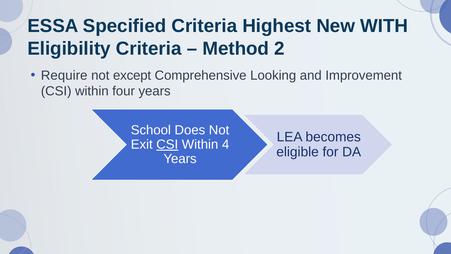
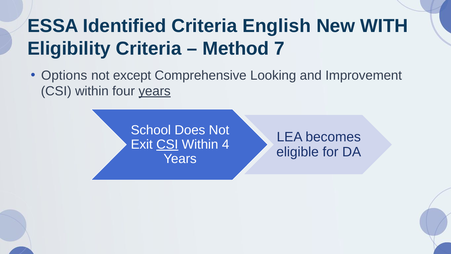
Specified: Specified -> Identified (125, 26)
Highest: Highest -> English (277, 26)
2: 2 -> 7 (280, 49)
Require: Require -> Options (64, 75)
years underline: none -> present (155, 91)
